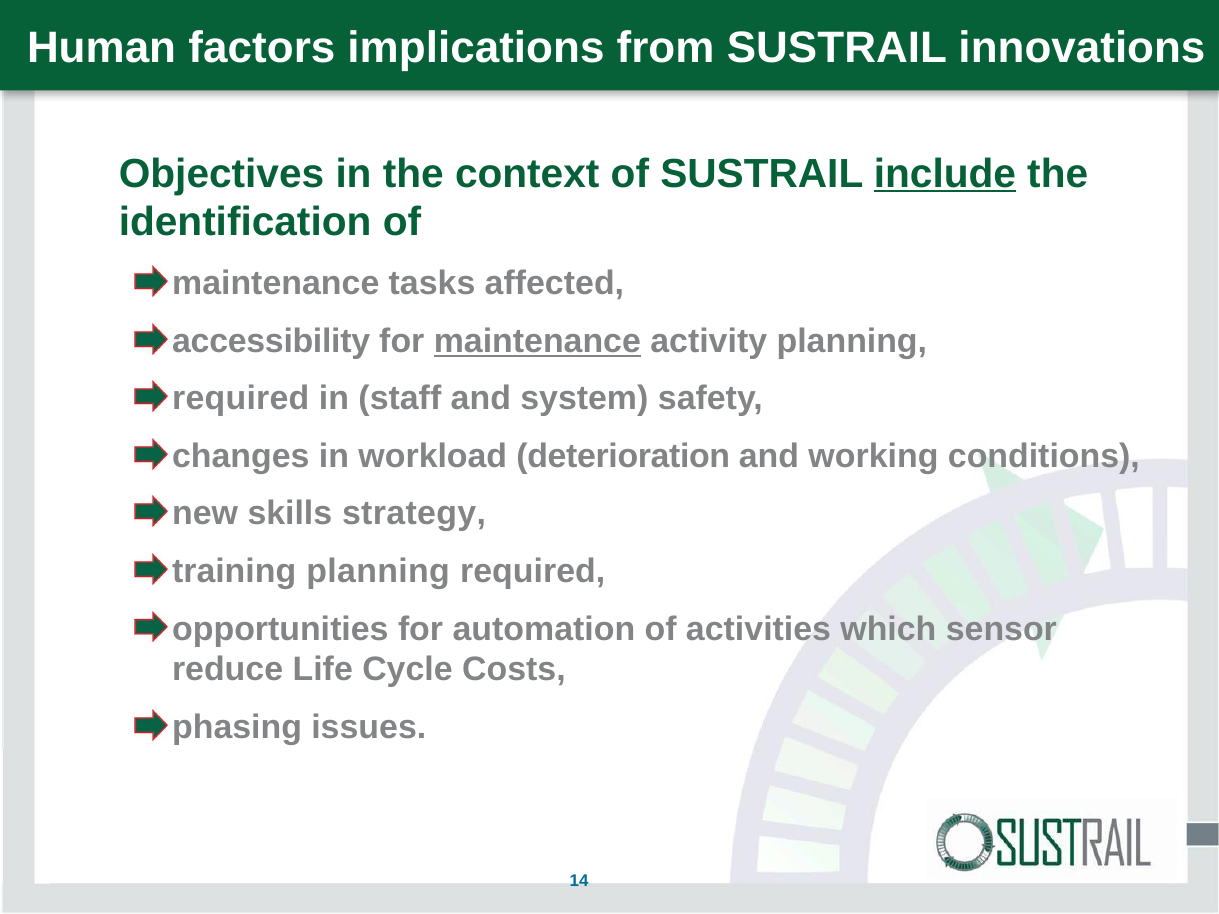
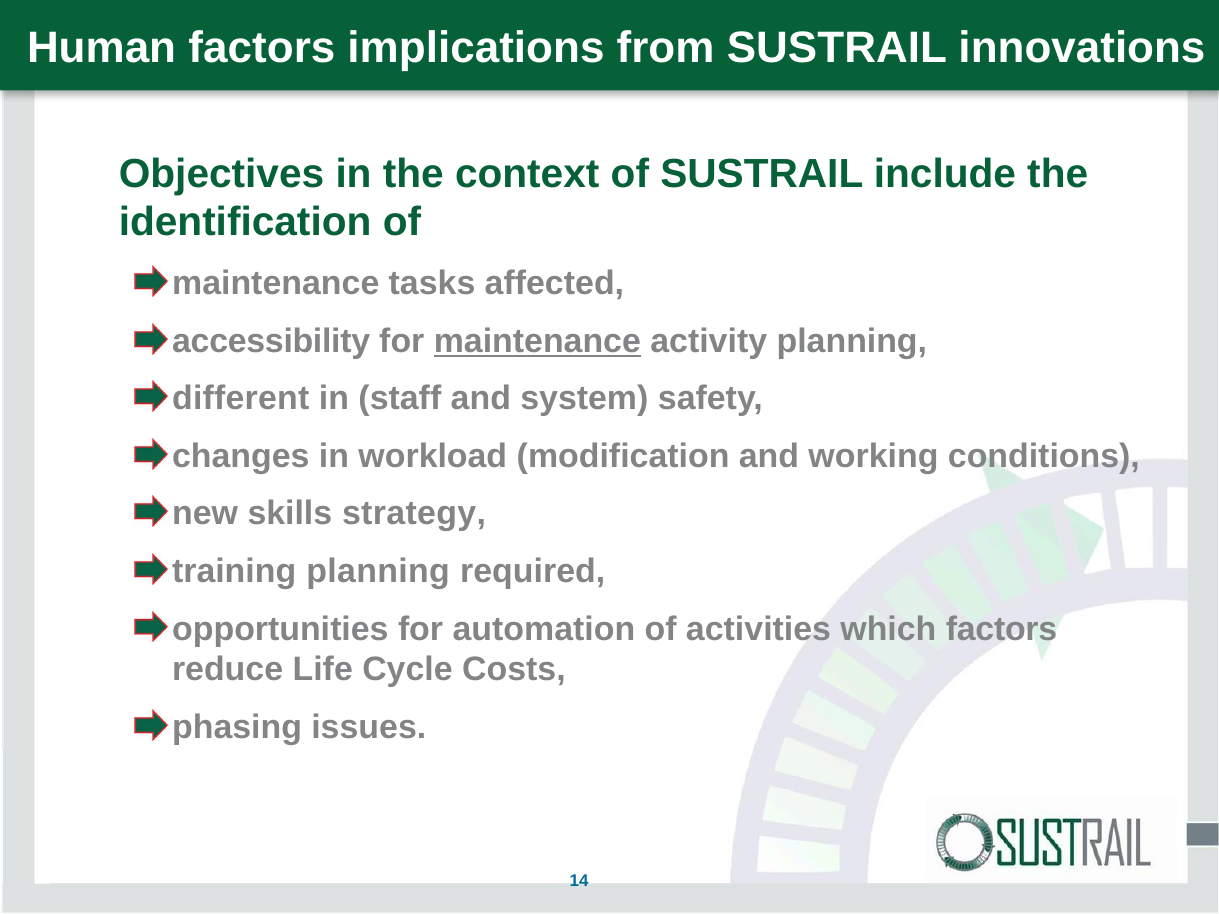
include underline: present -> none (945, 174)
required: required -> different (241, 399)
deterioration: deterioration -> modification (623, 456)
which sensor: sensor -> factors (1002, 629)
